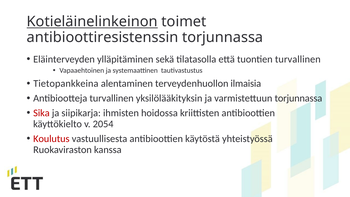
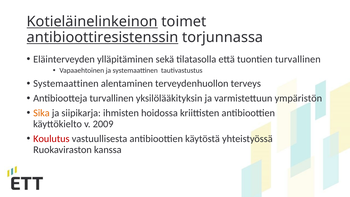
antibioottiresistenssin underline: none -> present (103, 37)
Tietopankkeina: Tietopankkeina -> Systemaattinen (66, 84)
ilmaisia: ilmaisia -> terveys (246, 84)
varmistettuun torjunnassa: torjunnassa -> ympäristön (298, 98)
Sika colour: red -> orange (41, 113)
2054: 2054 -> 2009 (103, 124)
